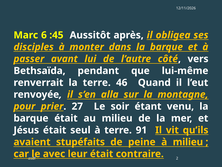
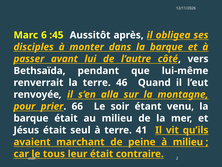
27: 27 -> 66 (77, 106)
91: 91 -> 41 (141, 130)
stupéfaits: stupéfaits -> marchant (80, 142)
avec: avec -> tous (54, 153)
